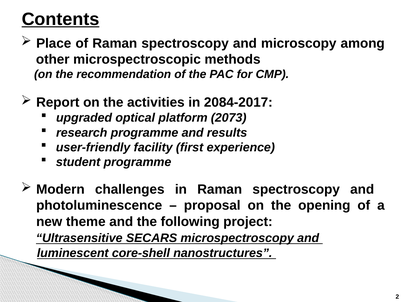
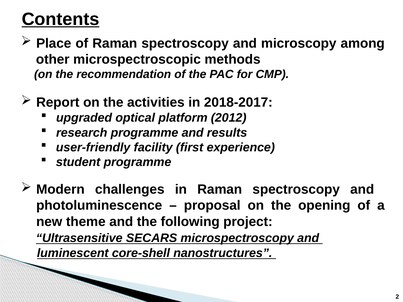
2084-2017: 2084-2017 -> 2018-2017 (238, 103)
2073: 2073 -> 2012 (229, 118)
